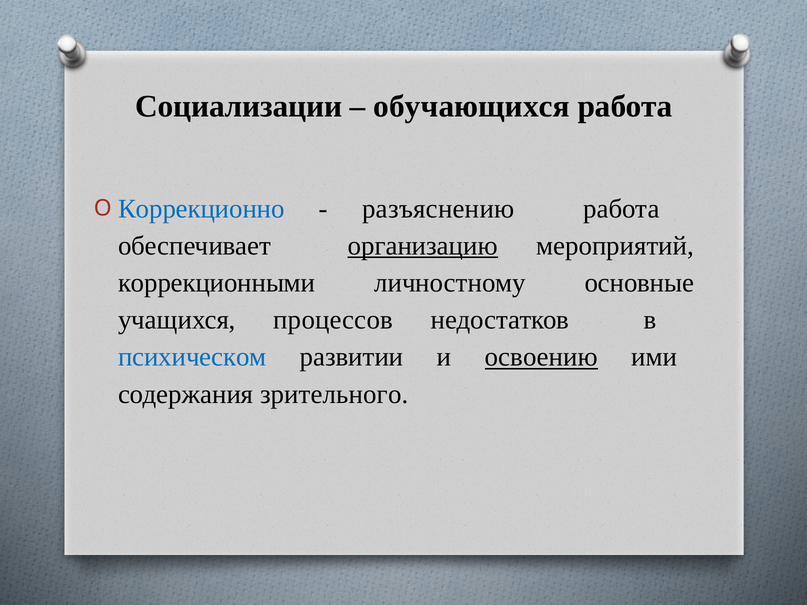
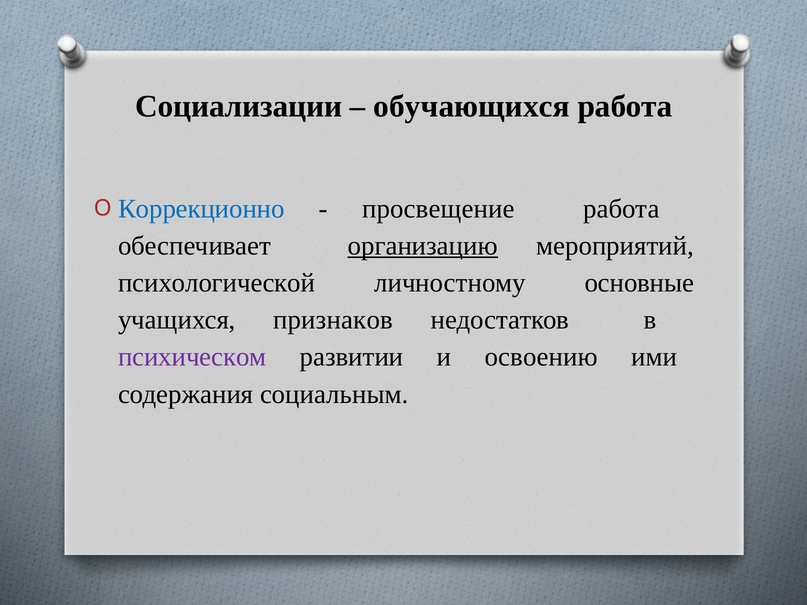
разъяснению: разъяснению -> просвещение (438, 209)
коррекционными: коррекционными -> психологической (217, 283)
процессов: процессов -> признаков (333, 320)
психическом colour: blue -> purple (192, 357)
освоению underline: present -> none (541, 357)
зрительного: зрительного -> социальным (334, 394)
